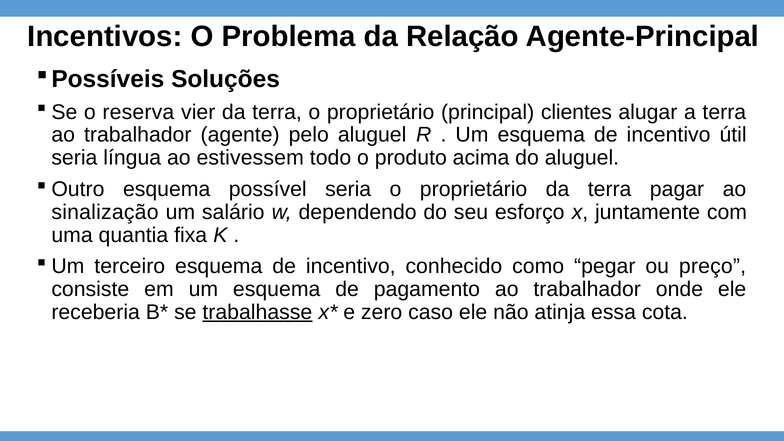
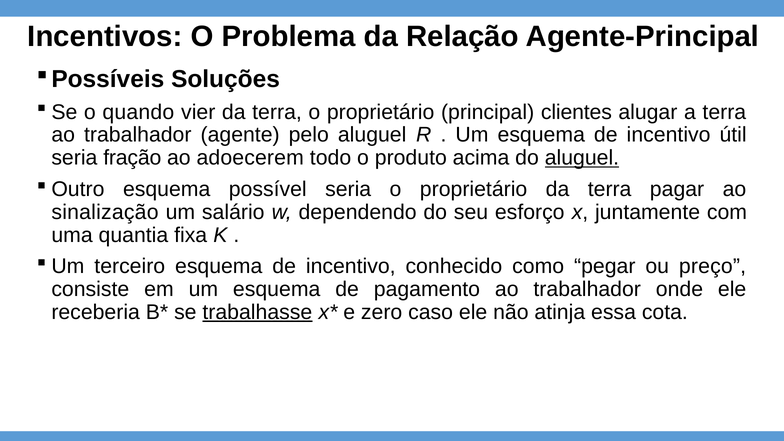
reserva: reserva -> quando (138, 112)
língua: língua -> fração (132, 158)
estivessem: estivessem -> adoecerem (250, 158)
aluguel underline: none -> present (582, 158)
